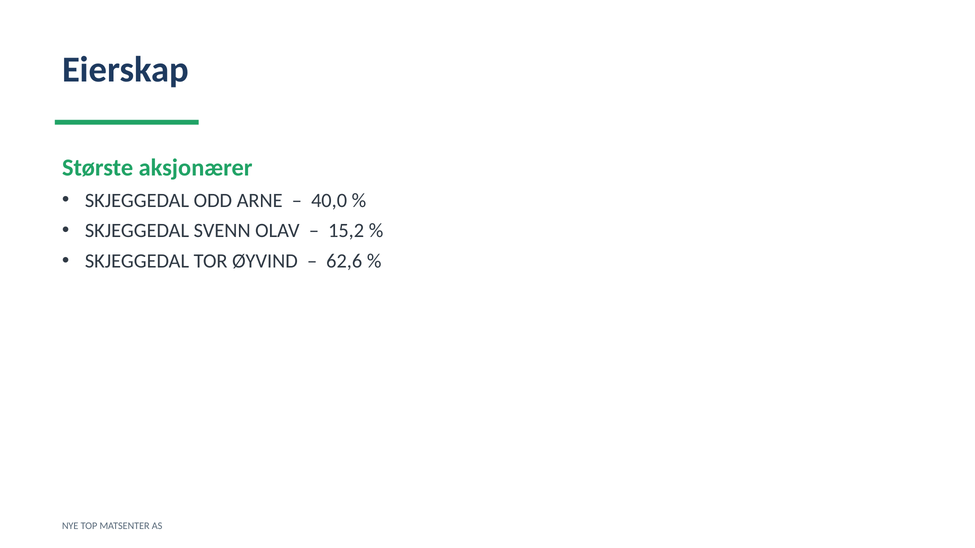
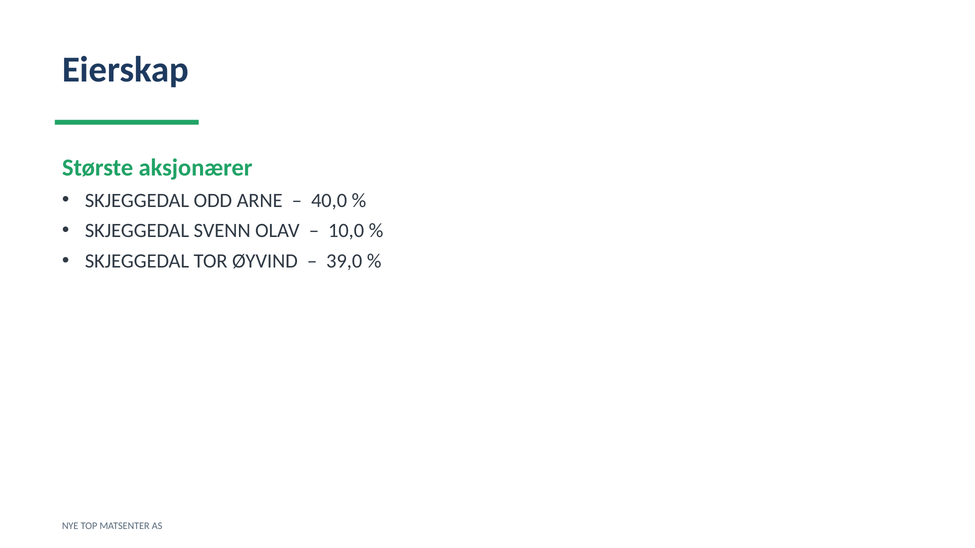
15,2: 15,2 -> 10,0 (346, 231)
62,6: 62,6 -> 39,0 (344, 261)
